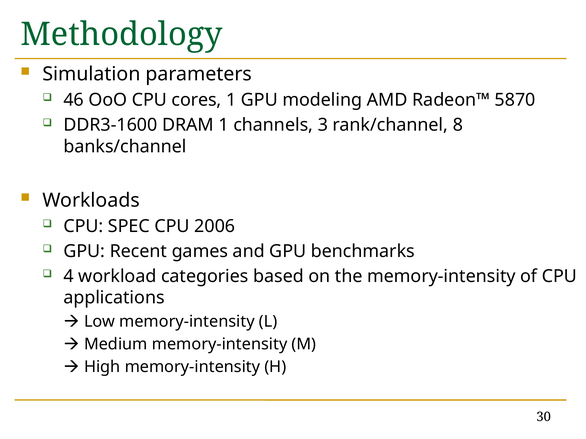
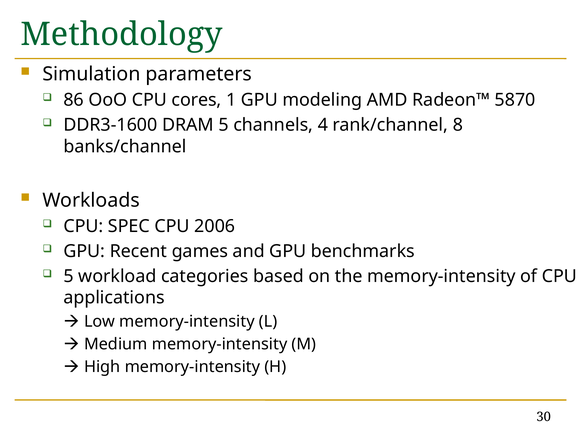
46: 46 -> 86 (74, 100)
DRAM 1: 1 -> 5 (224, 125)
3: 3 -> 4 (323, 125)
4: 4 -> 5 (69, 277)
